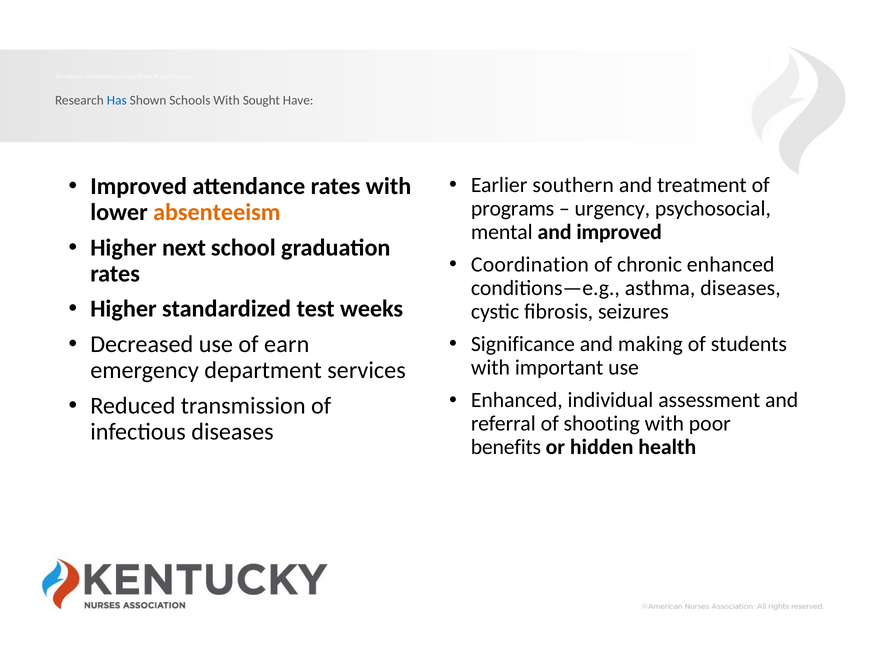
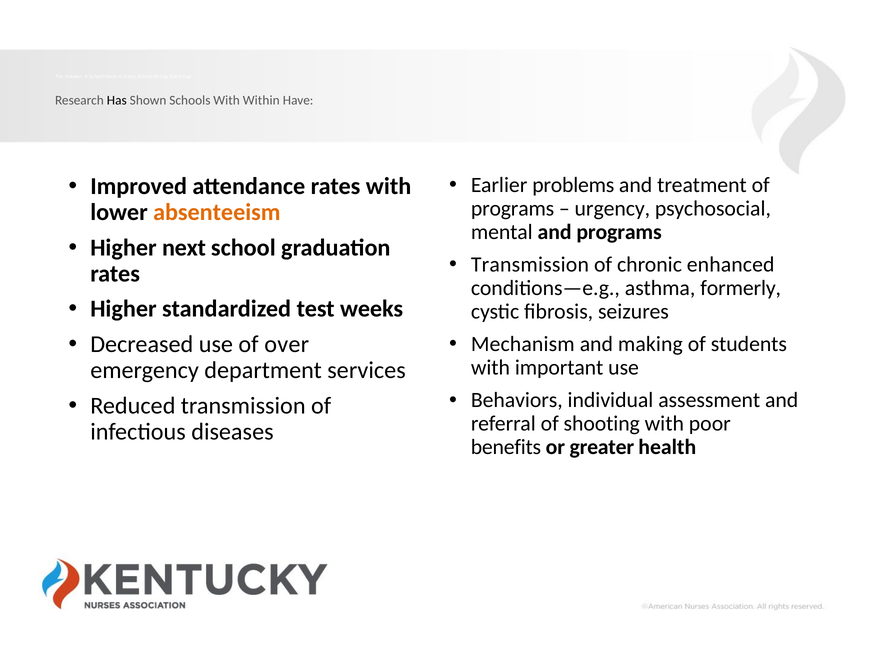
Has colour: blue -> black (117, 100)
Sought: Sought -> Within (261, 100)
southern: southern -> problems (573, 185)
and improved: improved -> programs (619, 232)
Coordination: Coordination -> Transmission (530, 264)
asthma diseases: diseases -> formerly (741, 288)
earn: earn -> over (287, 344)
Significance: Significance -> Mechanism (523, 344)
Enhanced: Enhanced -> Behaviors (517, 400)
hidden: hidden -> greater (602, 447)
